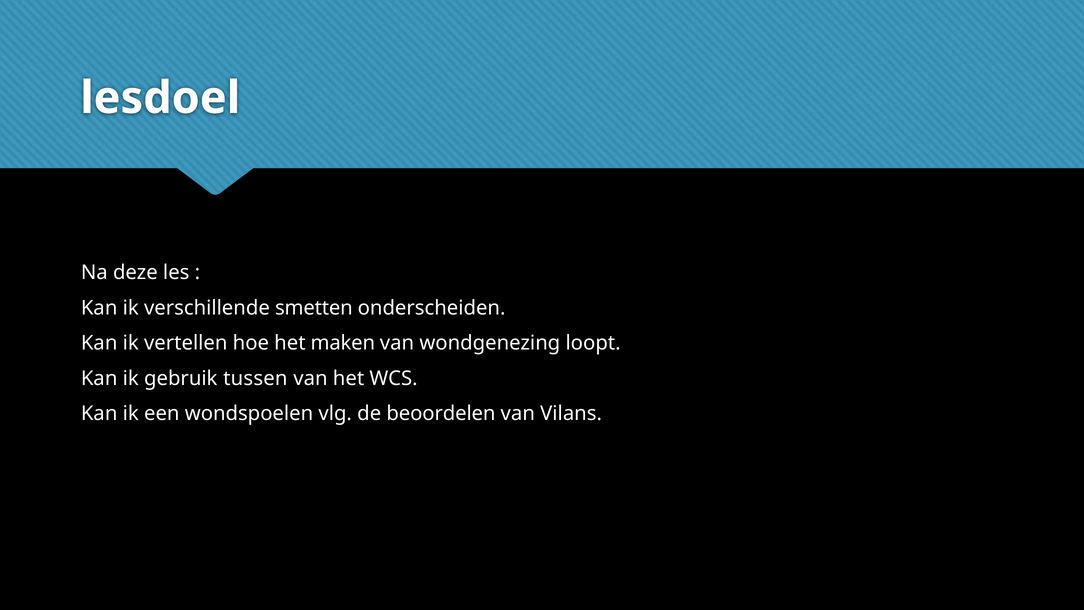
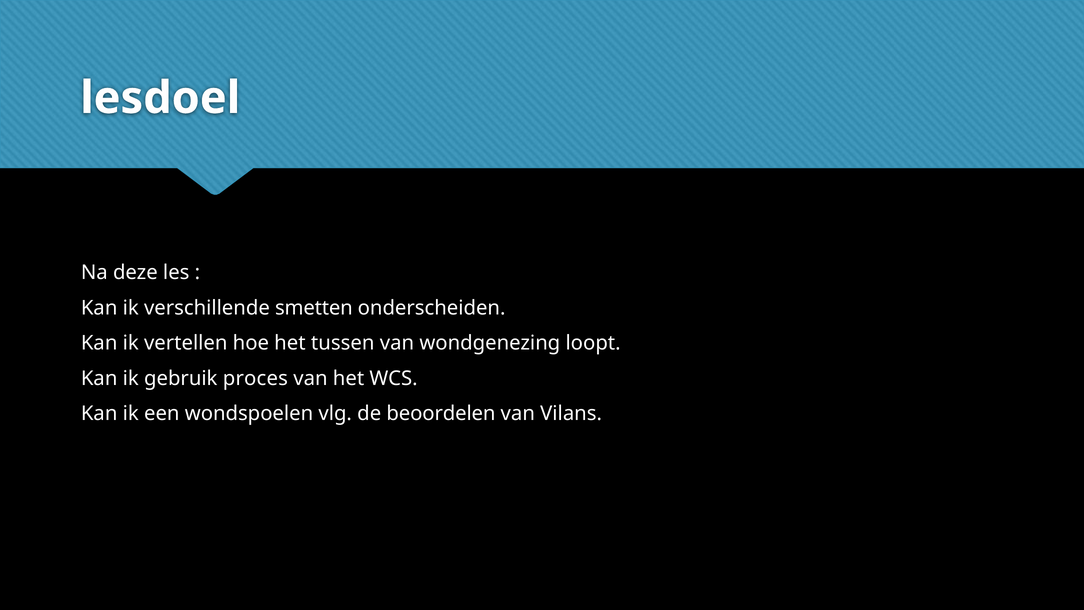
maken: maken -> tussen (343, 343)
tussen: tussen -> proces (255, 378)
